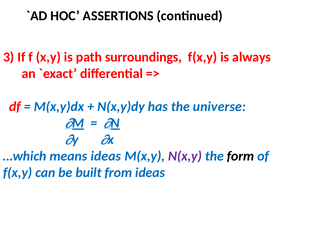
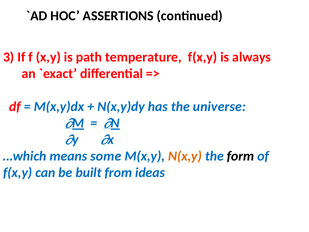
surroundings: surroundings -> temperature (143, 57)
means ideas: ideas -> some (106, 156)
N(x,y colour: purple -> orange (185, 156)
